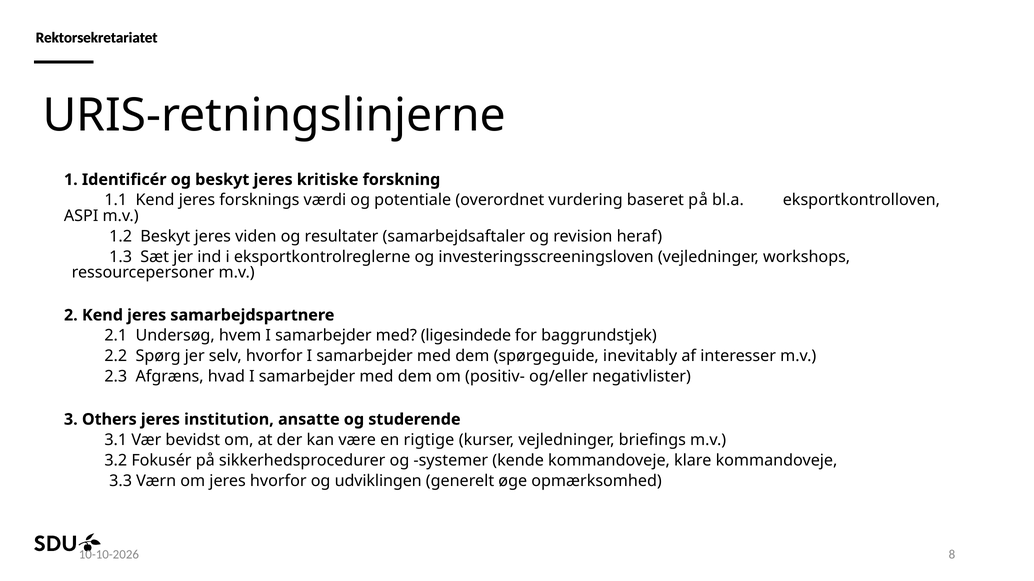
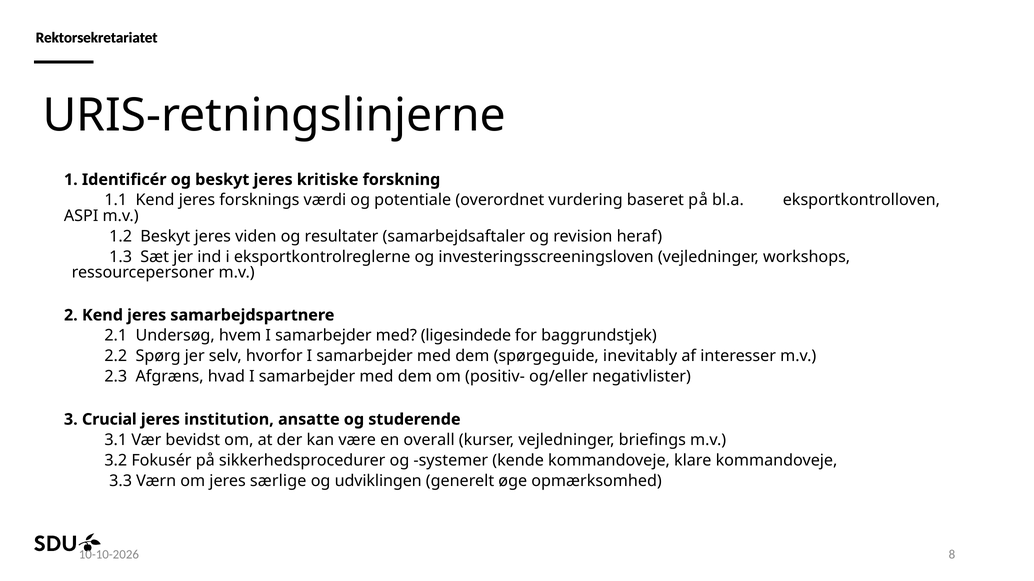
Others: Others -> Crucial (109, 420)
rigtige: rigtige -> overall (429, 440)
jeres hvorfor: hvorfor -> særlige (278, 481)
